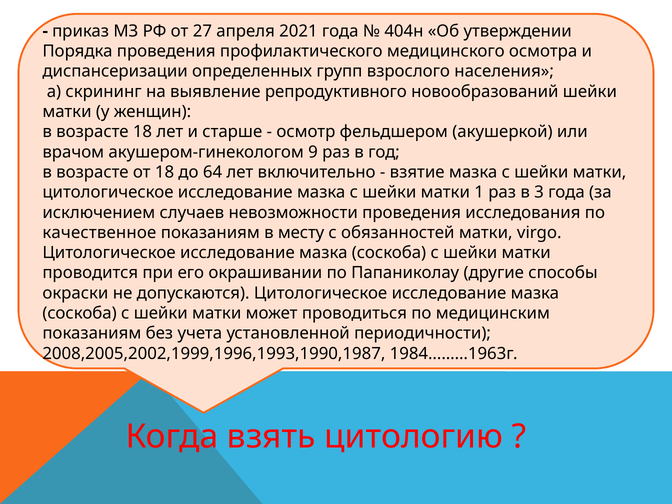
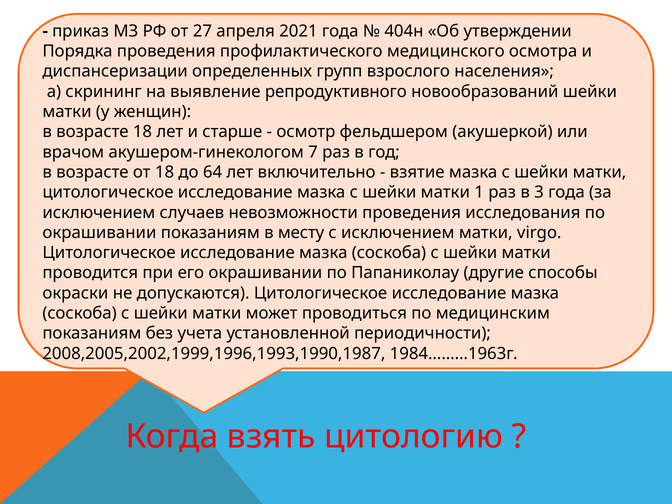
9: 9 -> 7 (313, 152)
качественное: качественное -> окрашивании (99, 233)
с обязанностей: обязанностей -> исключением (398, 233)
